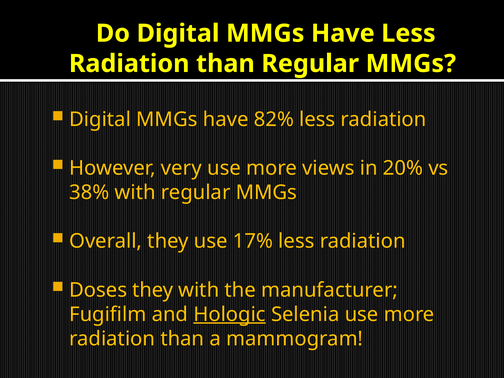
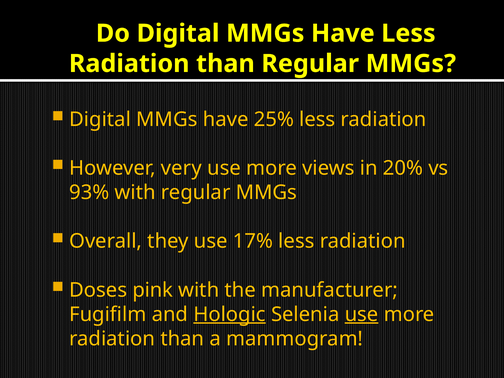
82%: 82% -> 25% (274, 119)
38%: 38% -> 93% (89, 193)
Doses they: they -> pink (153, 290)
use underline: none -> present (362, 314)
